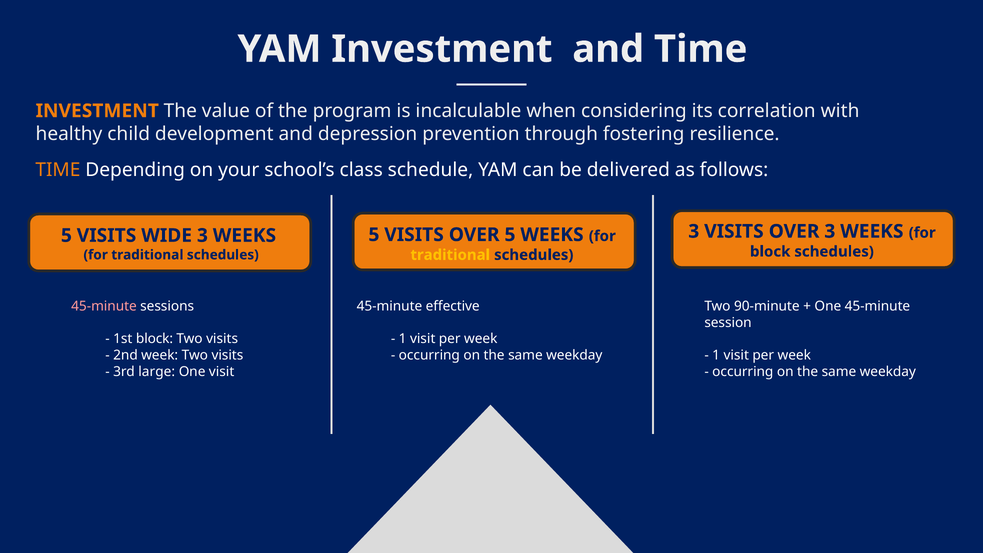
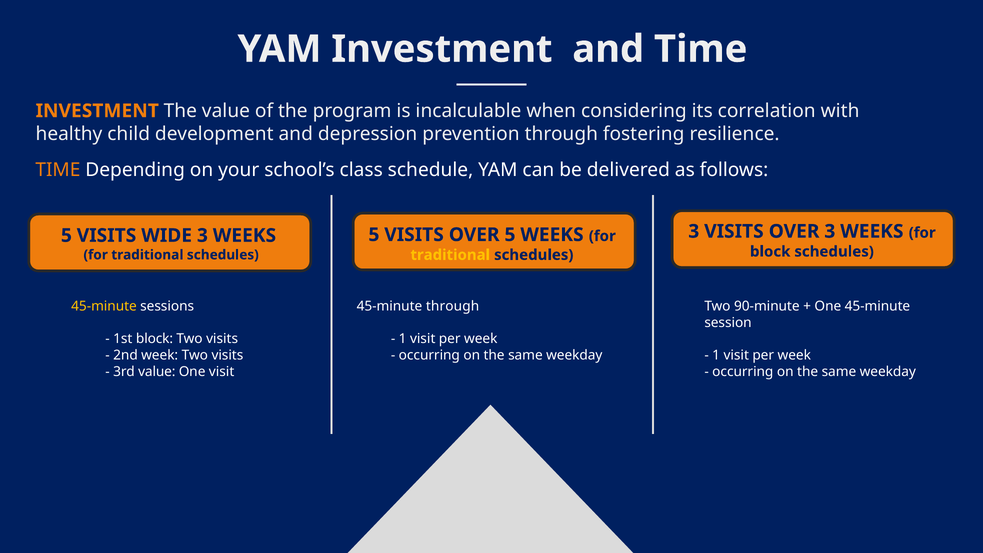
45-minute colour: pink -> yellow (104, 306)
45-minute effective: effective -> through (453, 306)
3rd large: large -> value (157, 372)
